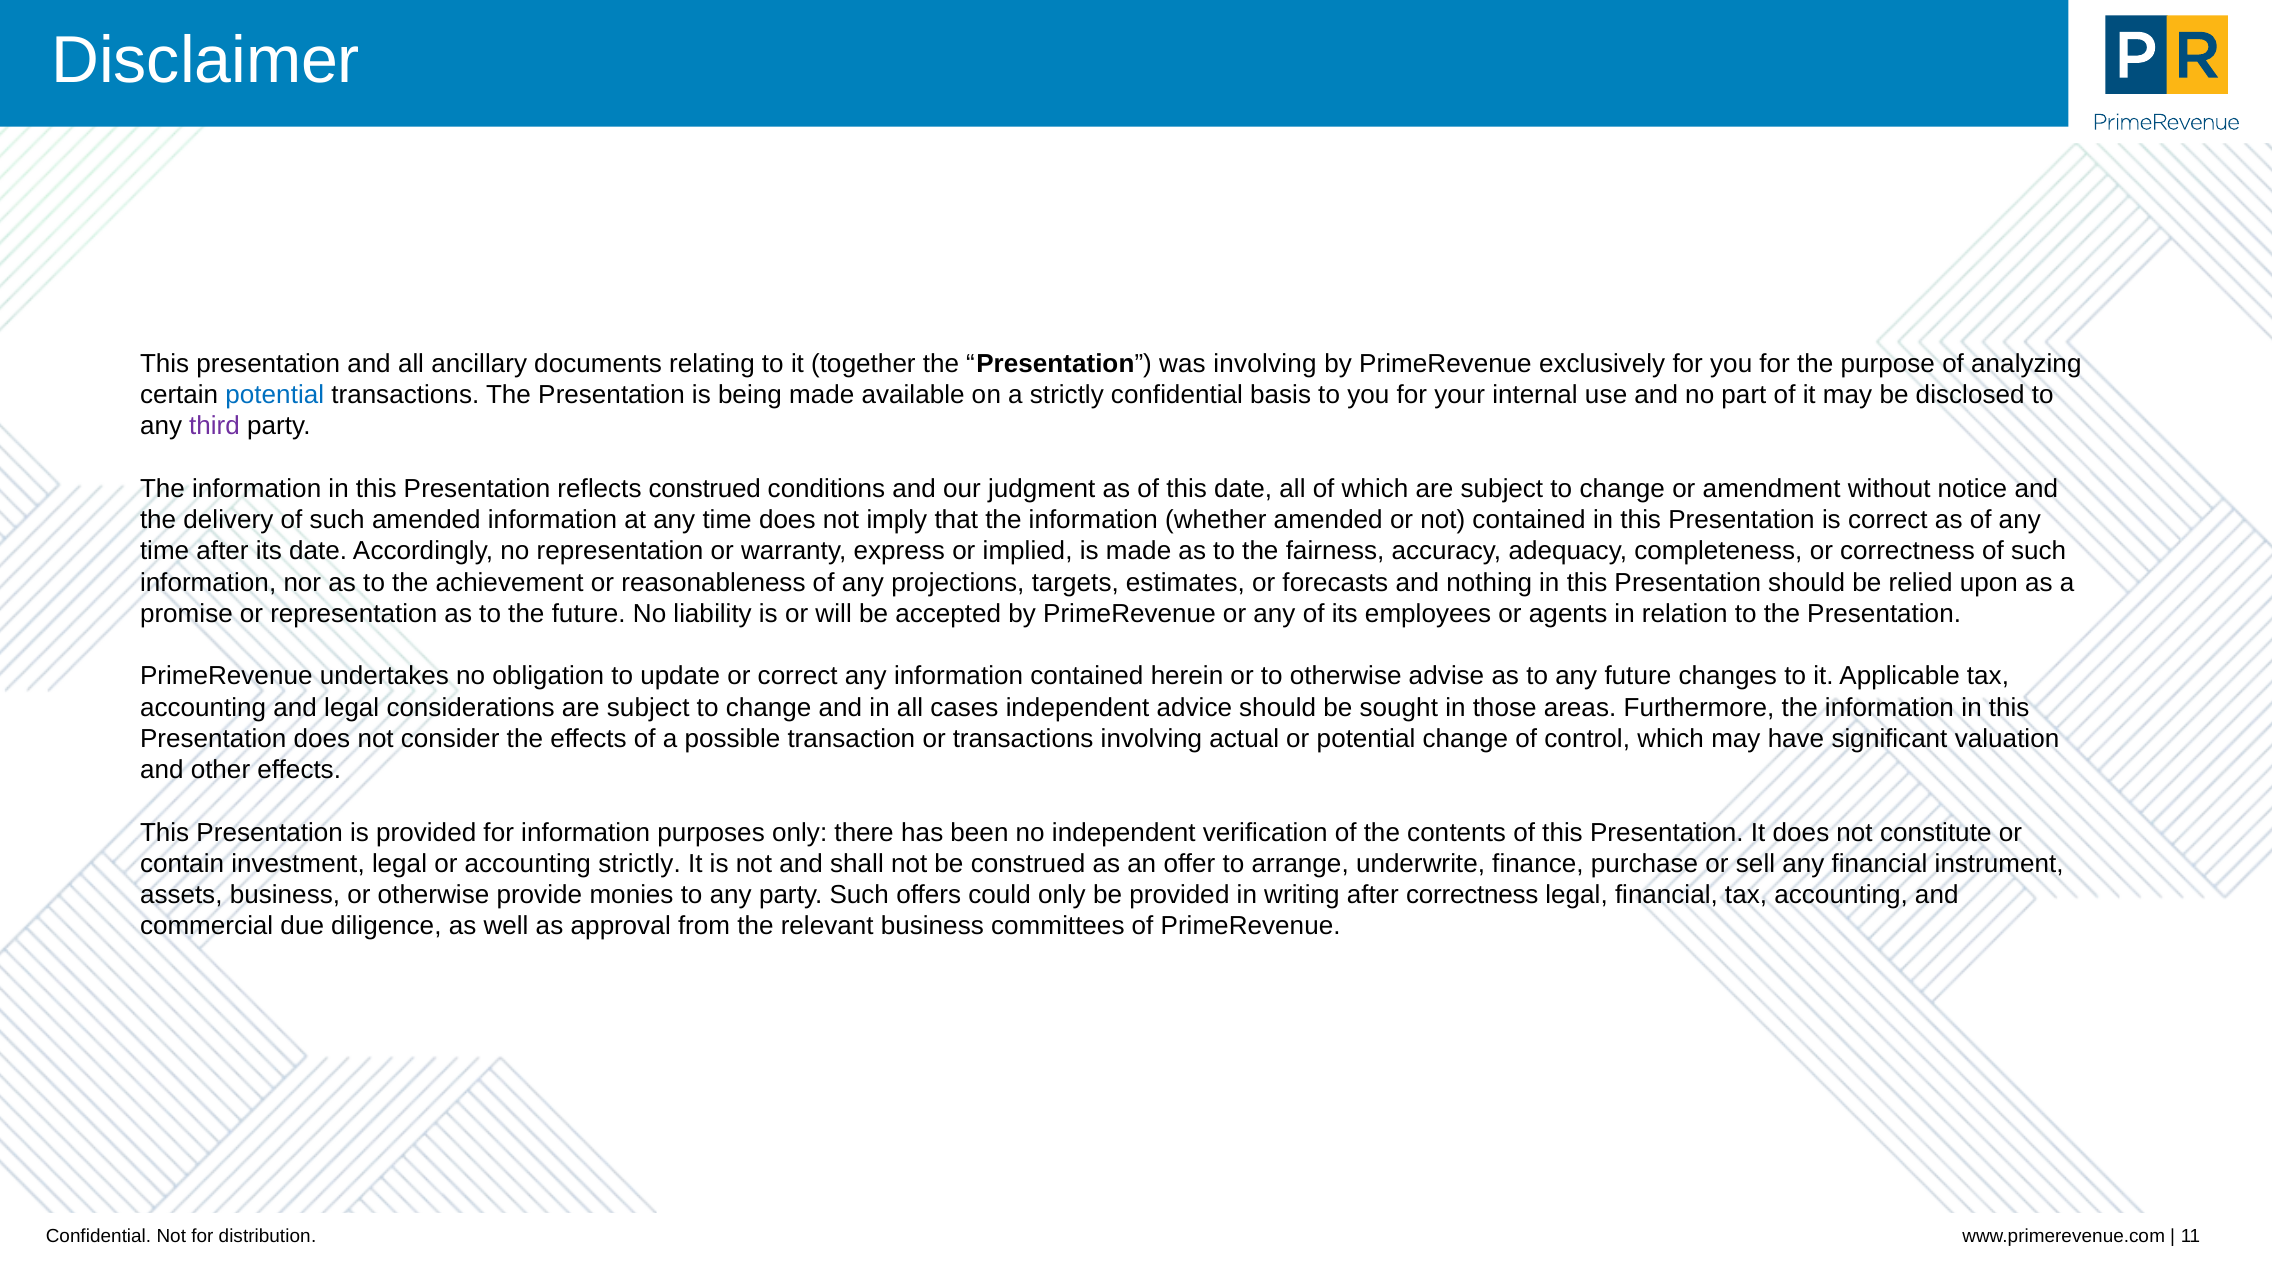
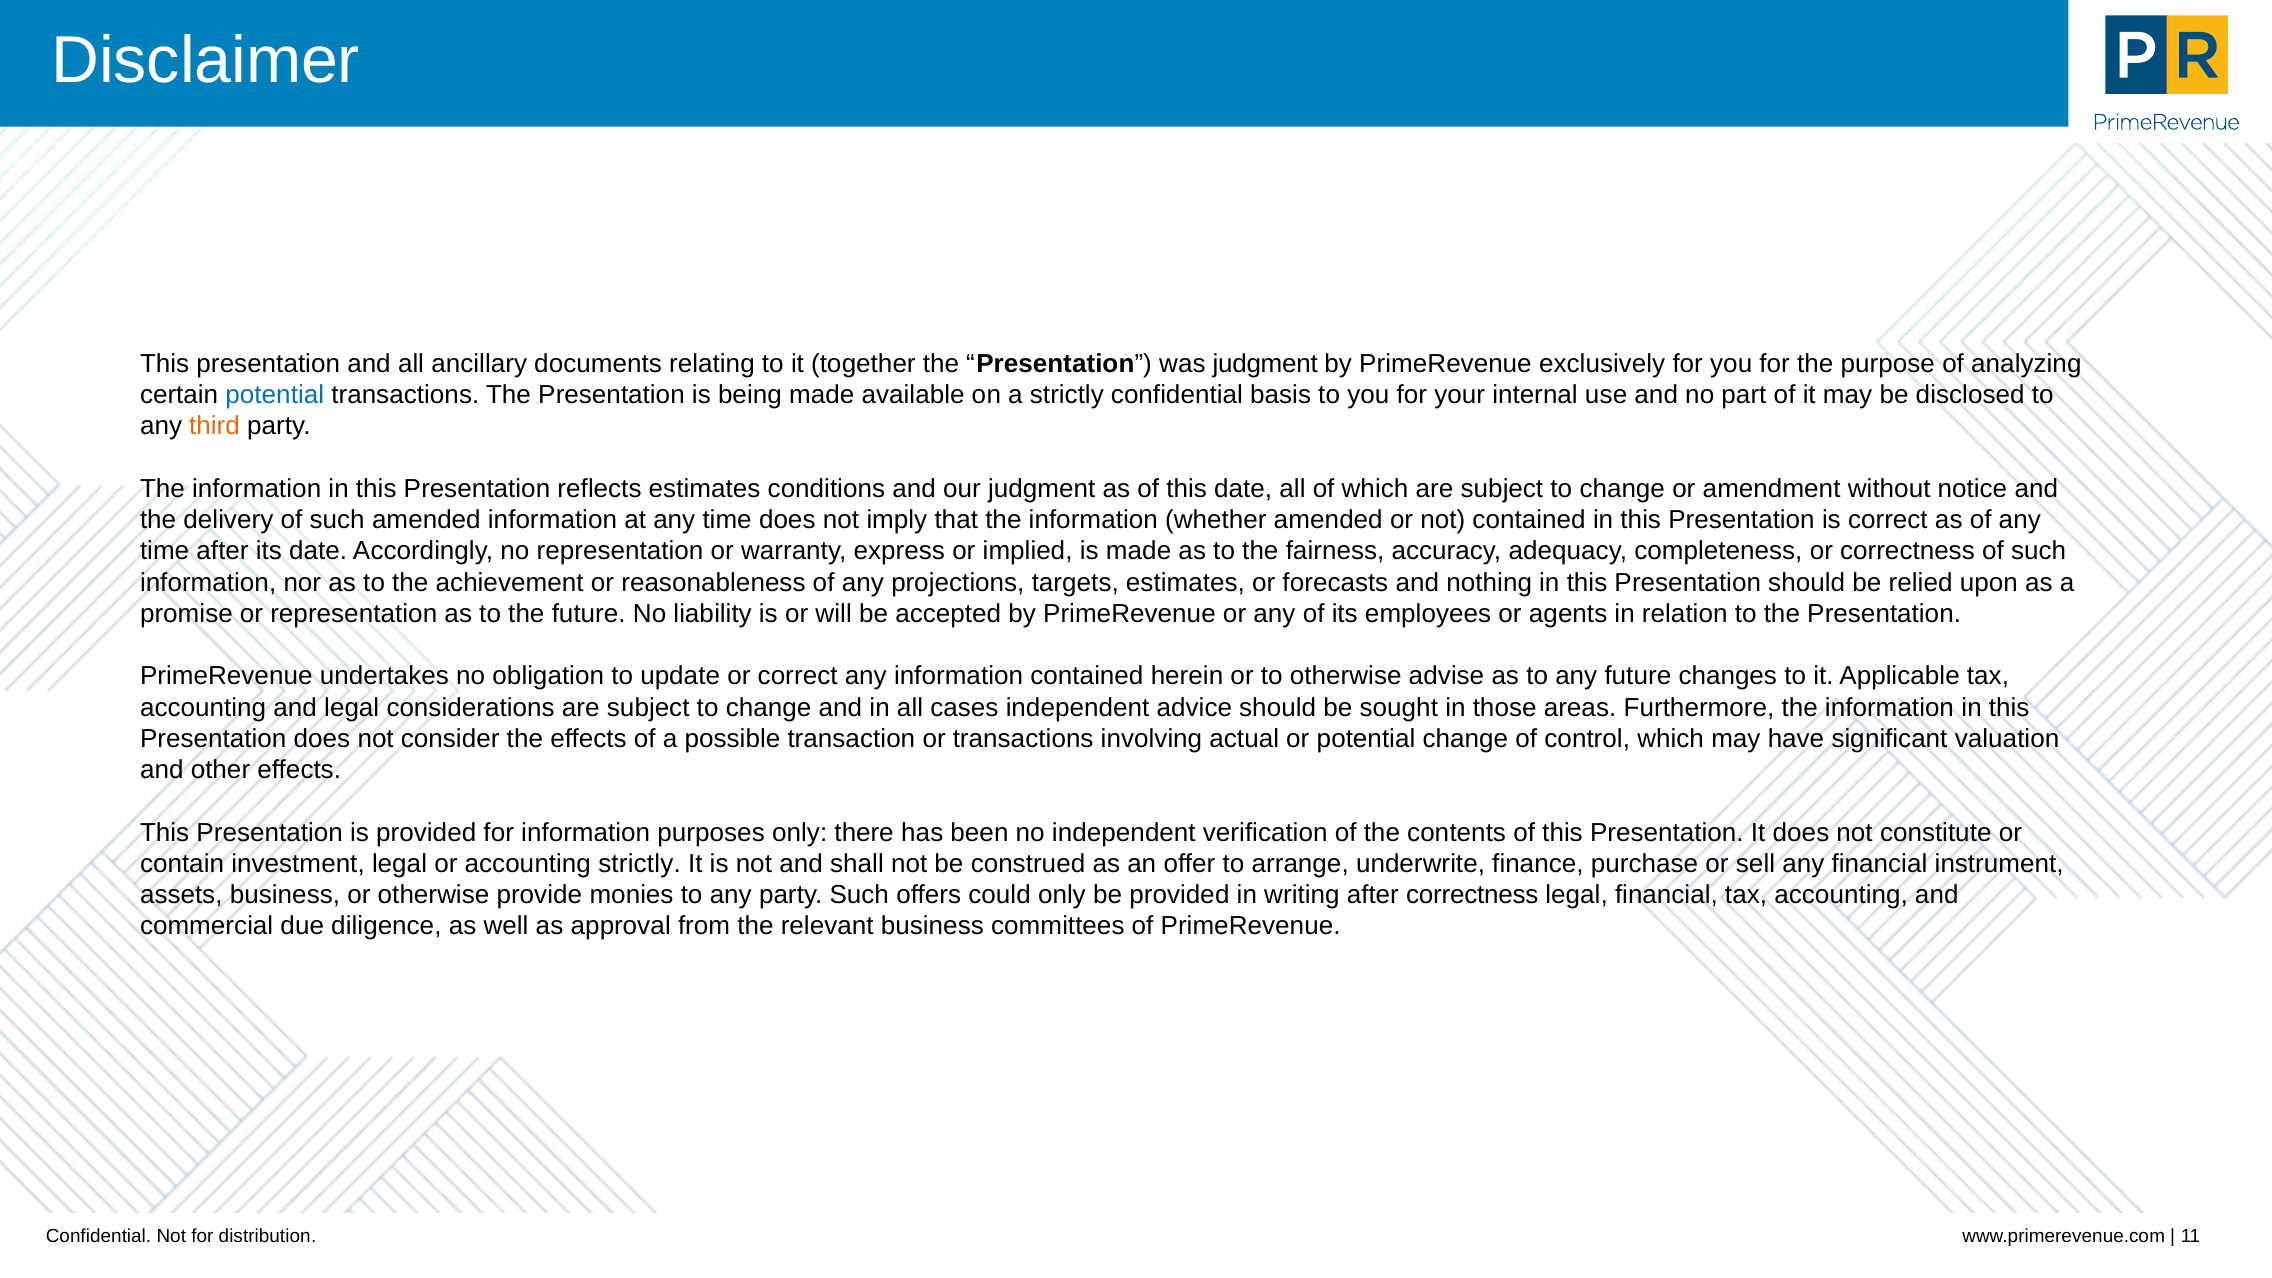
was involving: involving -> judgment (1265, 364)
third colour: purple -> orange (214, 426)
reflects construed: construed -> estimates (705, 489)
